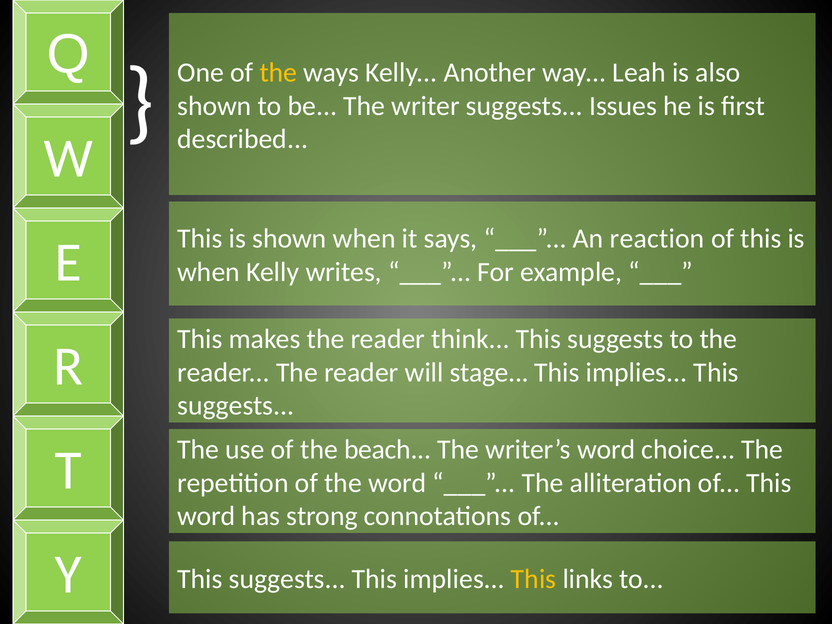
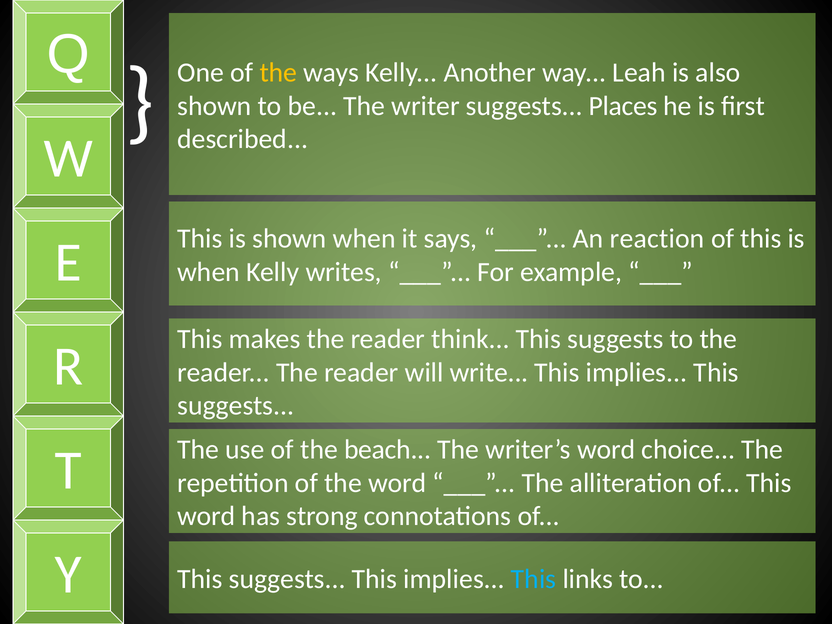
Issues: Issues -> Places (623, 106)
stage: stage -> write (489, 372)
This colour: yellow -> light blue (534, 579)
